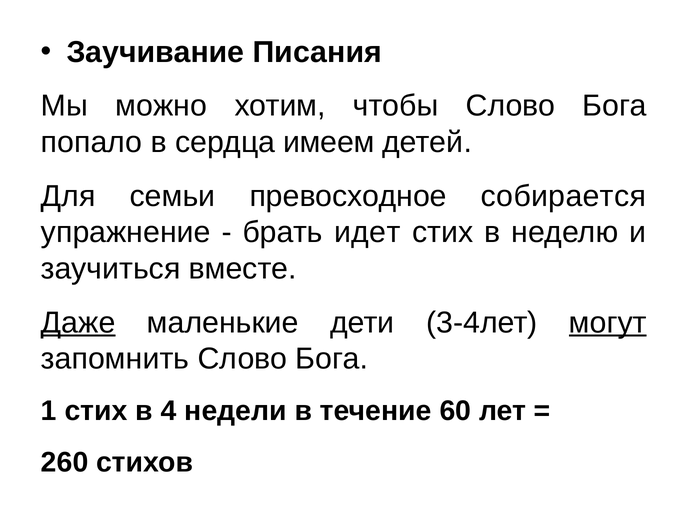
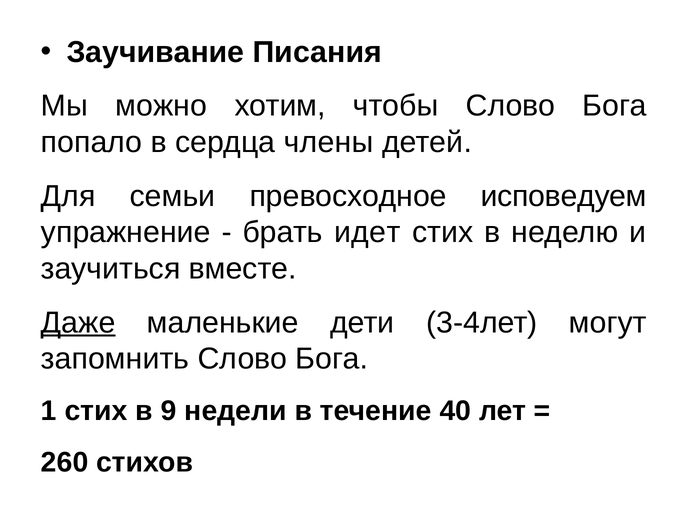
имеем: имеем -> члены (329, 142)
собирается: собирается -> исповедуем (564, 196)
могут underline: present -> none (608, 323)
4: 4 -> 9 (169, 411)
60: 60 -> 40 (455, 411)
